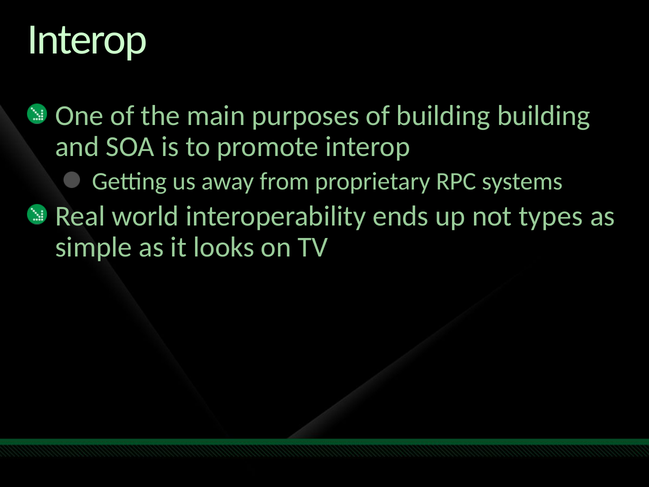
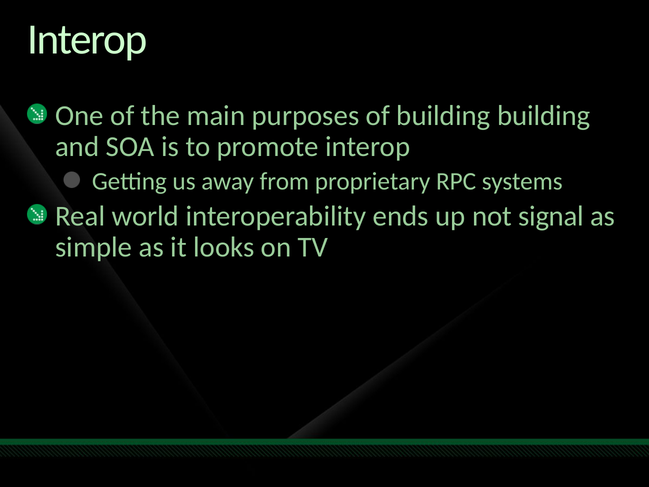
types: types -> signal (551, 216)
